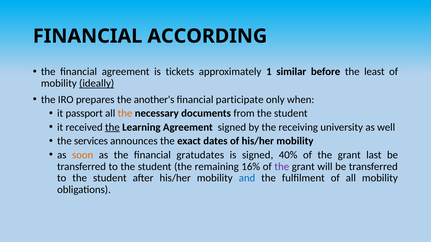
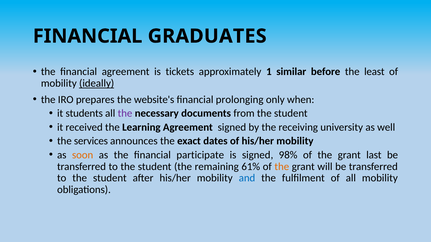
ACCORDING: ACCORDING -> GRADUATES (207, 36)
another's: another's -> website's (154, 100)
participate: participate -> prolonging (240, 100)
passport: passport -> students (84, 114)
the colour: orange -> purple (125, 114)
the underline: present -> none (112, 127)
gratudates: gratudates -> participate (200, 155)
40%: 40% -> 98% (288, 155)
16%: 16% -> 61% (251, 167)
the colour: purple -> orange (282, 167)
